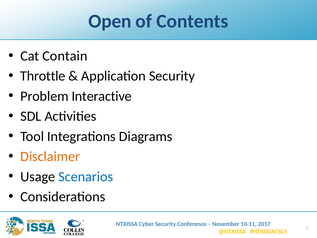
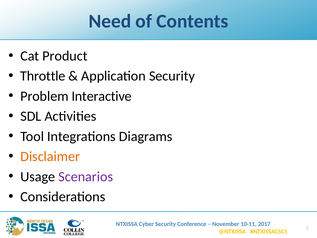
Open: Open -> Need (110, 21)
Contain: Contain -> Product (65, 56)
Scenarios colour: blue -> purple (86, 176)
